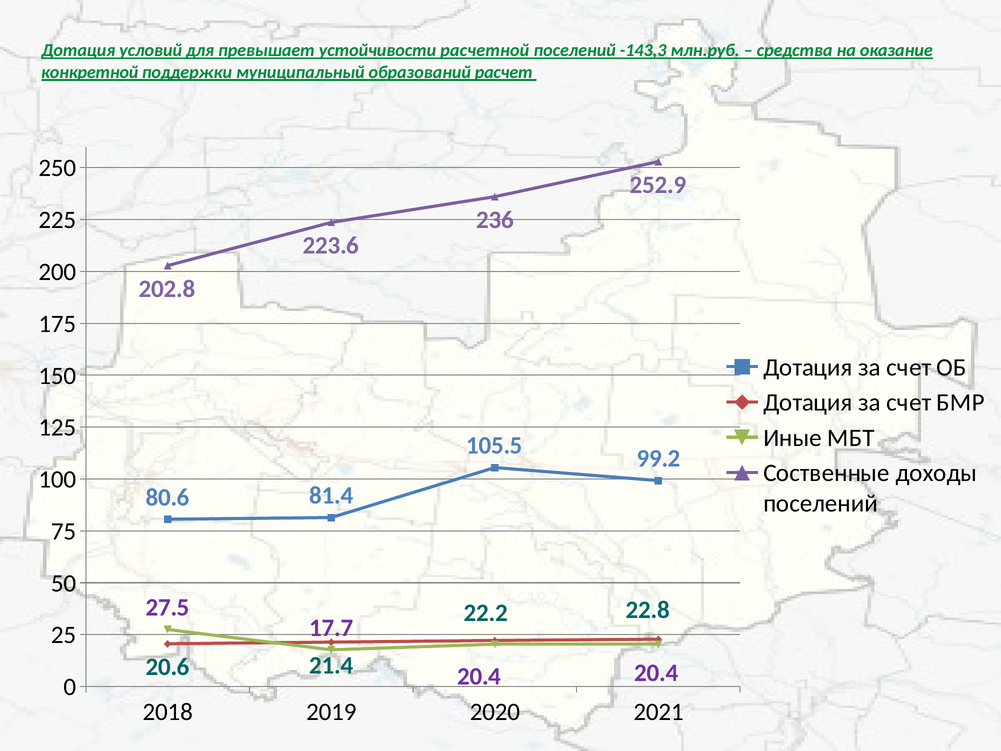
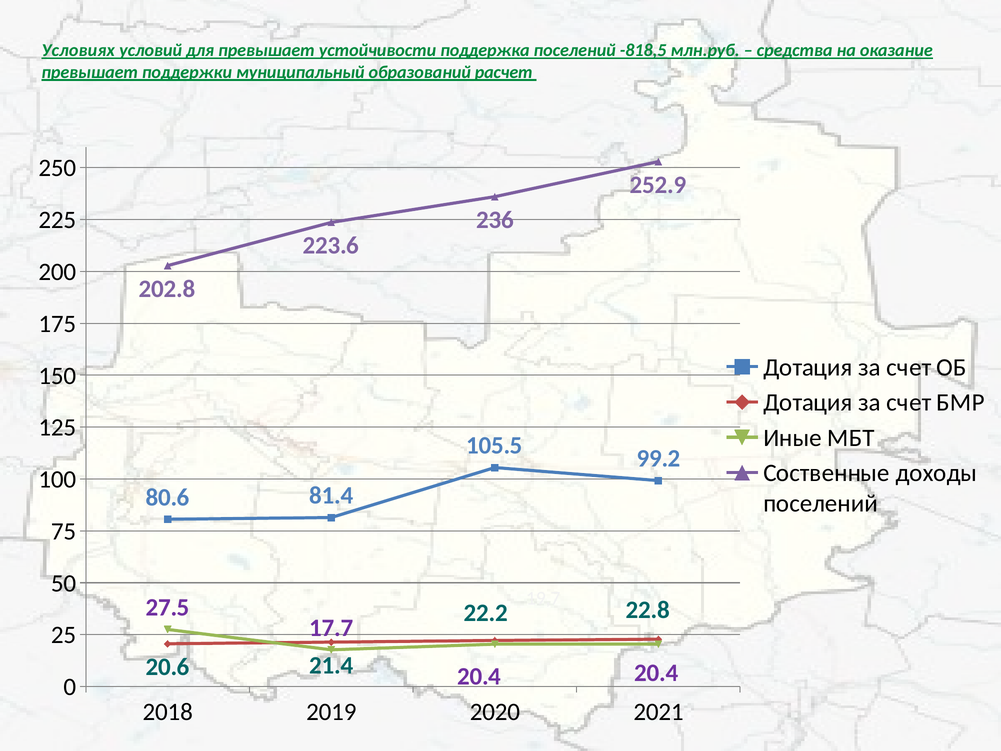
Дотация: Дотация -> Условиях (78, 50)
расчетной: расчетной -> поддержка (485, 50)
-143,3: -143,3 -> -818,5 (643, 50)
конкретной: конкретной -> превышает (90, 72)
